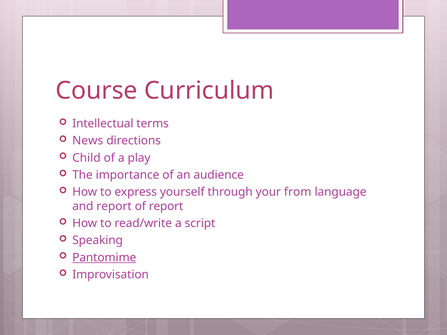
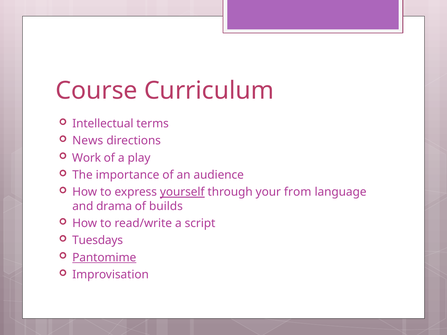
Child: Child -> Work (87, 158)
yourself underline: none -> present (182, 192)
and report: report -> drama (114, 206)
of report: report -> builds (166, 206)
Speaking: Speaking -> Tuesdays (98, 241)
